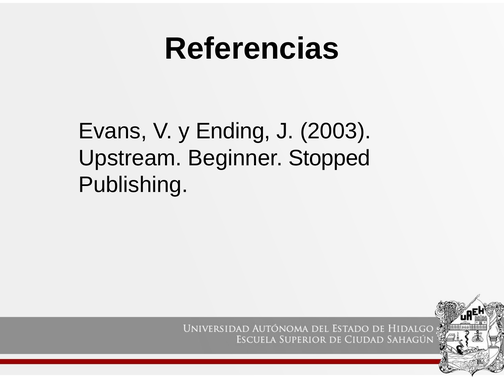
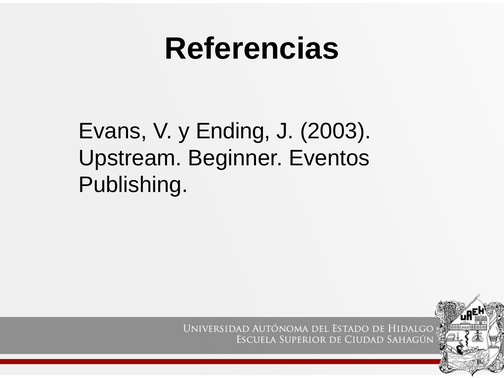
Stopped: Stopped -> Eventos (329, 158)
